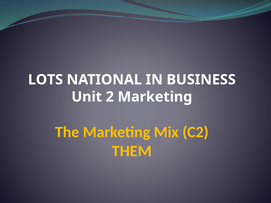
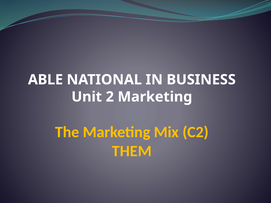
LOTS: LOTS -> ABLE (45, 80)
